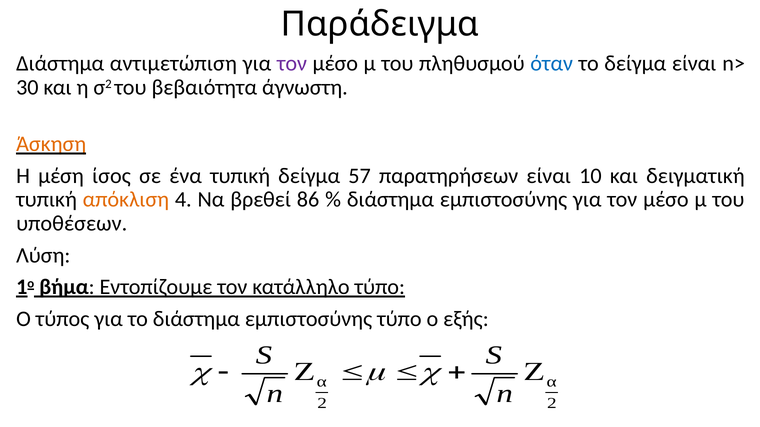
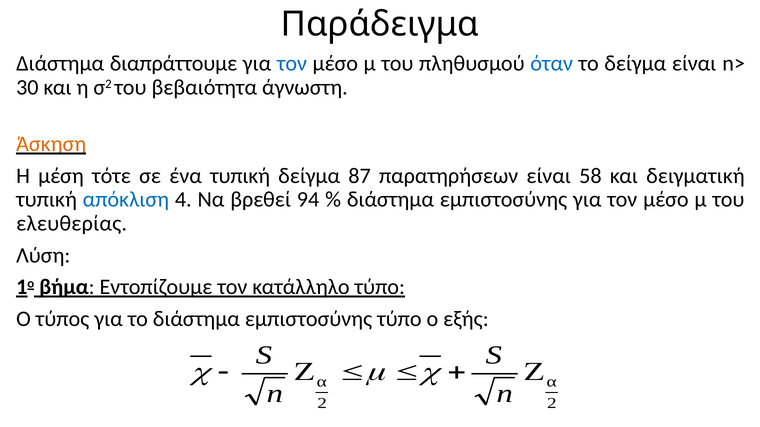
αντιμετώπιση: αντιμετώπιση -> διαπράττουμε (174, 64)
τον colour: purple -> blue (292, 64)
ίσος: ίσος -> τότε (111, 176)
57: 57 -> 87 (360, 176)
10: 10 -> 58 (590, 176)
απόκλιση colour: orange -> blue (126, 200)
86: 86 -> 94 (308, 200)
υποθέσεων: υποθέσεων -> ελευθερίας (72, 224)
